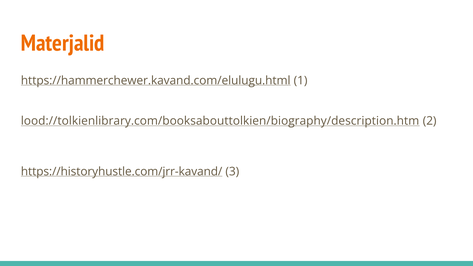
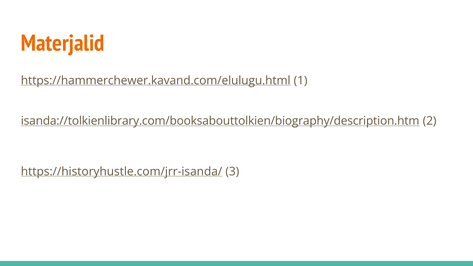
lood://tolkienlibrary.com/booksabouttolkien/biography/description.htm: lood://tolkienlibrary.com/booksabouttolkien/biography/description.htm -> isanda://tolkienlibrary.com/booksabouttolkien/biography/description.htm (220, 121)
https://historyhustle.com/jrr-kavand/: https://historyhustle.com/jrr-kavand/ -> https://historyhustle.com/jrr-isanda/ (122, 172)
